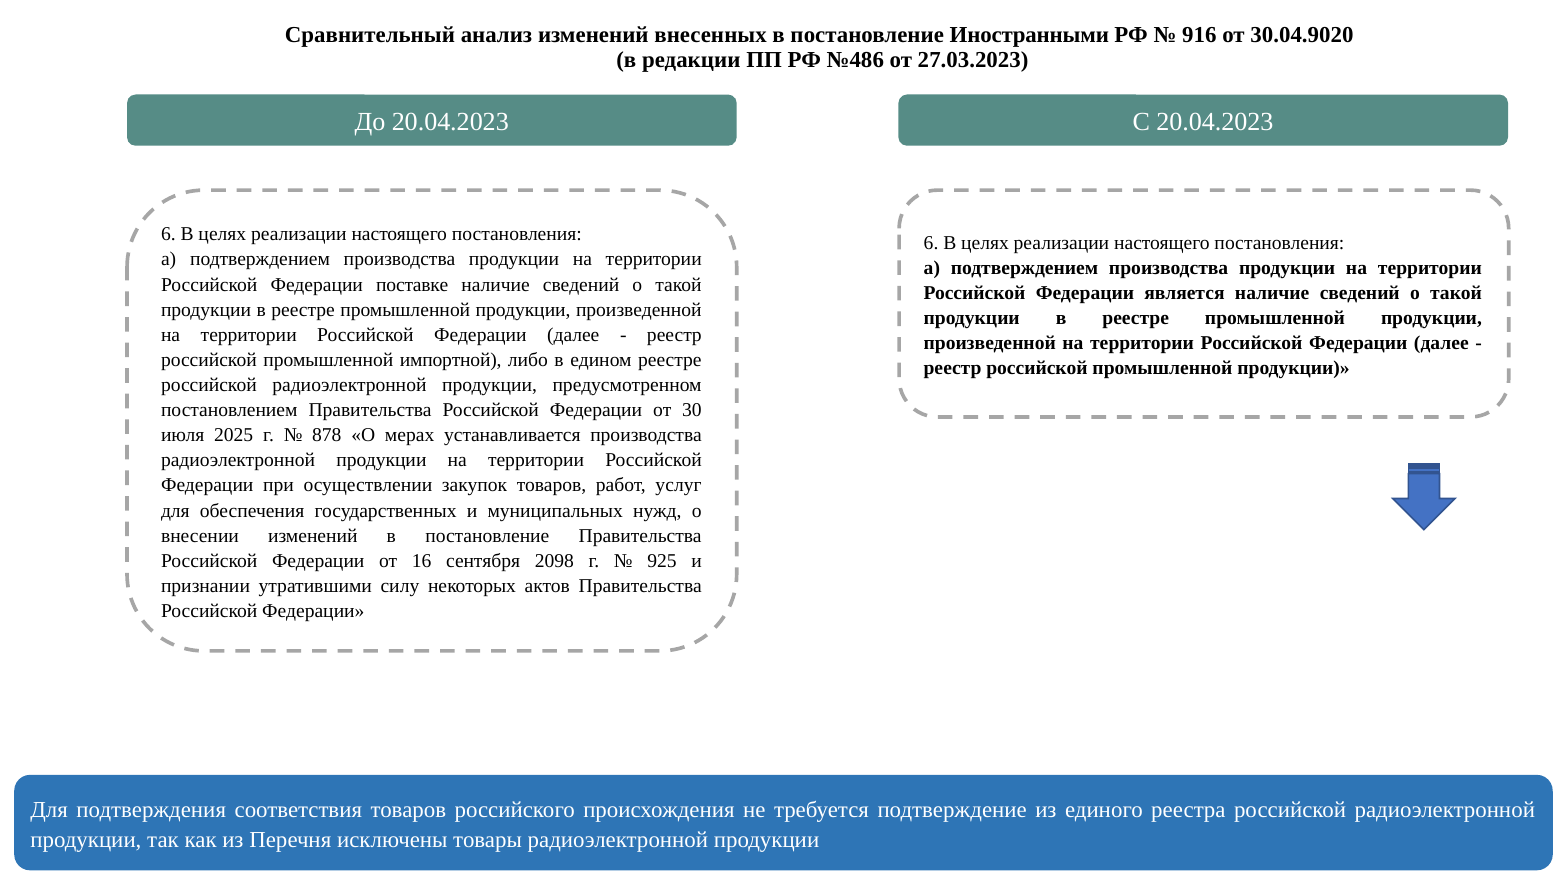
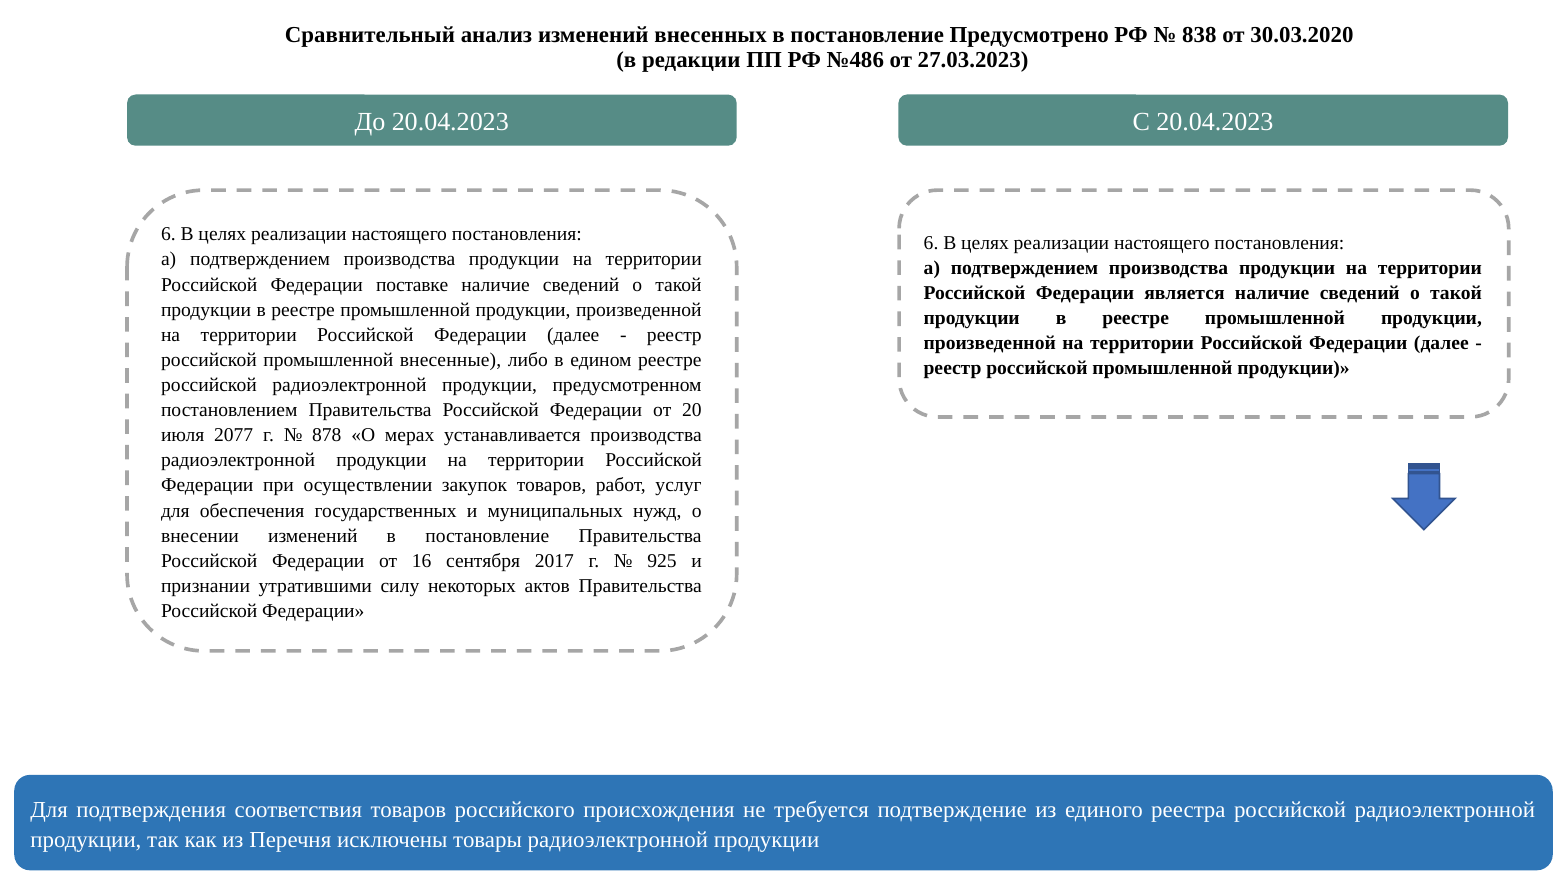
Иностранными: Иностранными -> Предусмотрено (1029, 35)
916: 916 -> 838 (1199, 35)
30.04.9020: 30.04.9020 -> 30.03.2020 (1302, 35)
импортной: импортной -> внесенные (451, 360)
30: 30 -> 20 (692, 410)
2025: 2025 -> 2077 (234, 435)
2098: 2098 -> 2017 (554, 561)
